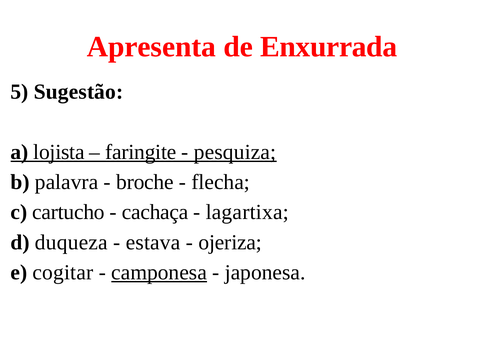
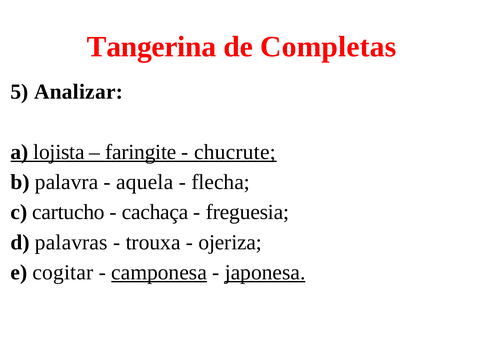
Apresenta: Apresenta -> Tangerina (152, 47)
Enxurrada: Enxurrada -> Completas (328, 47)
Sugestão: Sugestão -> Analizar (78, 92)
pesquiza: pesquiza -> chucrute (235, 152)
broche: broche -> aquela (145, 182)
lagartixa: lagartixa -> freguesia (247, 212)
duqueza: duqueza -> palavras (71, 242)
estava: estava -> trouxa (153, 242)
japonesa underline: none -> present (265, 272)
